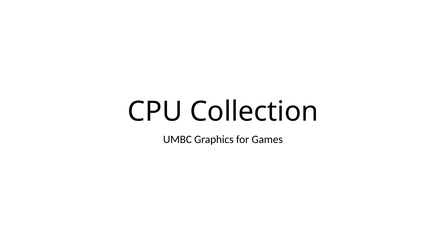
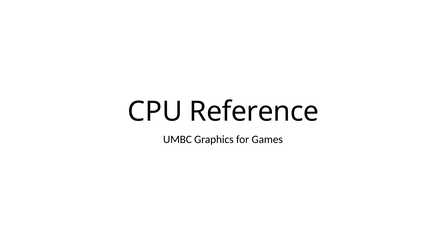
Collection: Collection -> Reference (254, 111)
